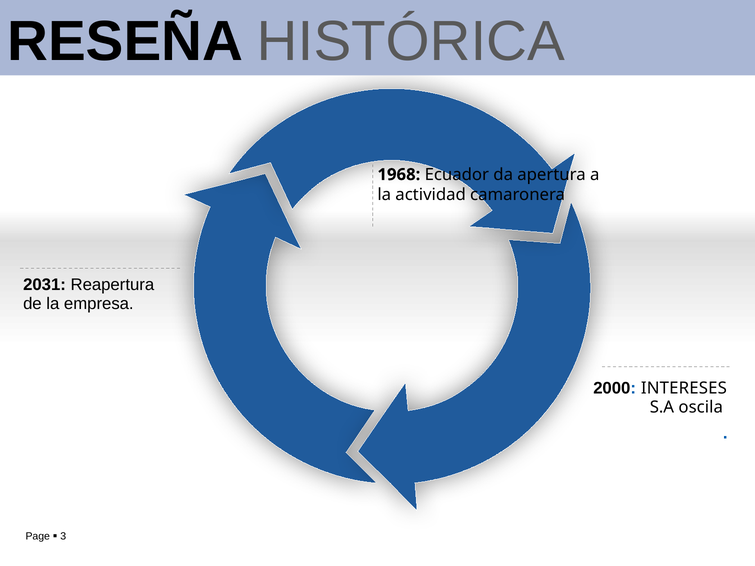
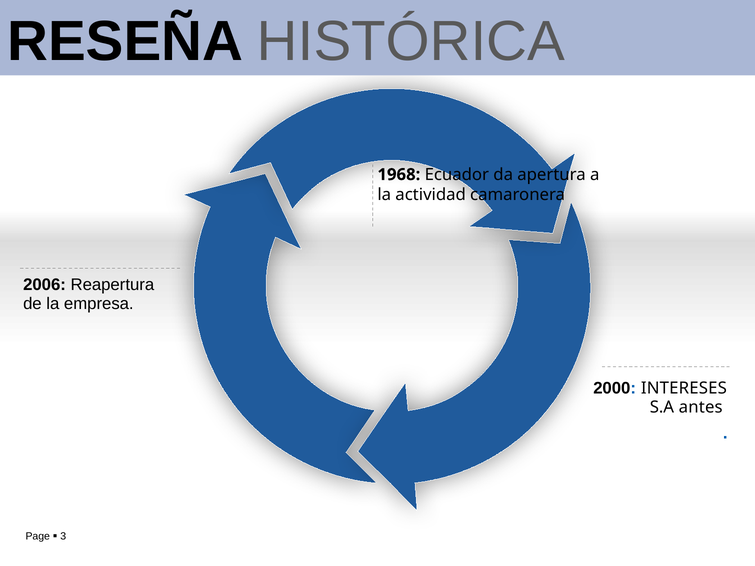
2031: 2031 -> 2006 (45, 285)
oscila: oscila -> antes (701, 407)
